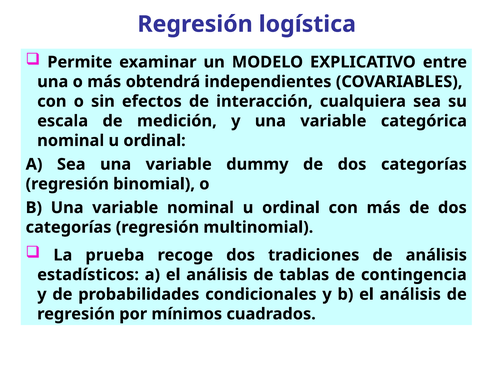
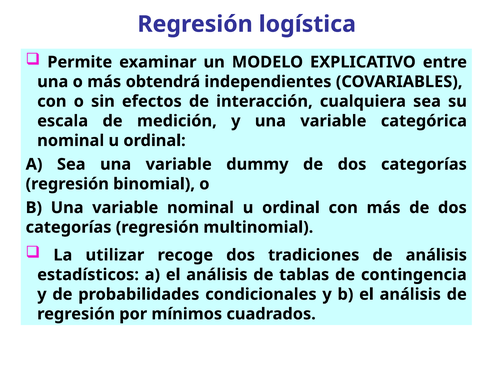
prueba: prueba -> utilizar (115, 255)
